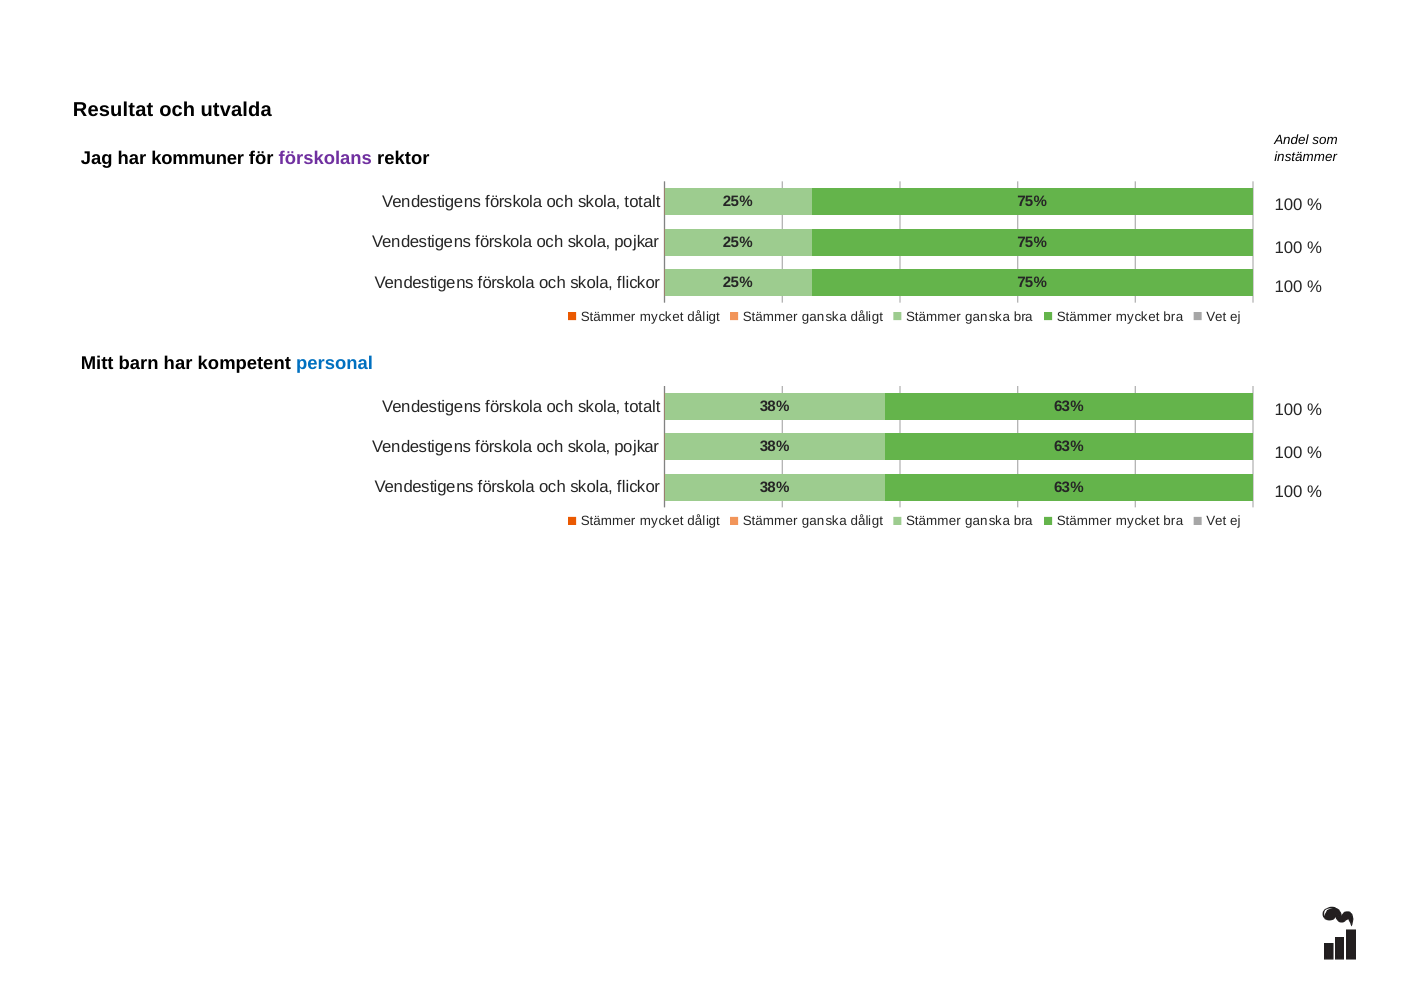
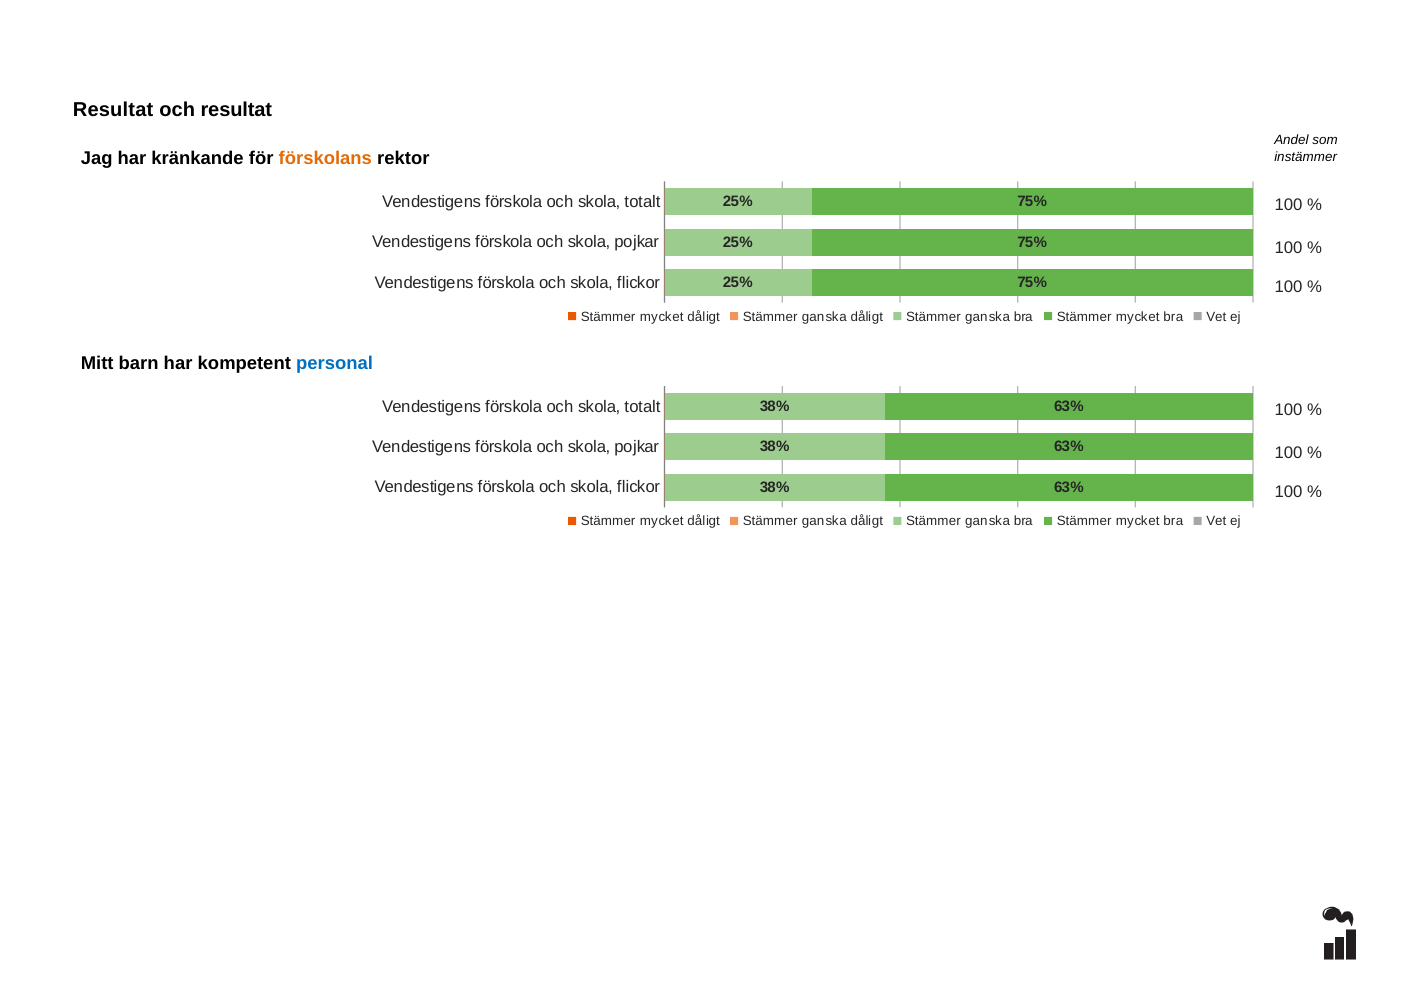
och utvalda: utvalda -> resultat (236, 110)
kommuner: kommuner -> kränkande (198, 158)
förskolans colour: purple -> orange (325, 158)
